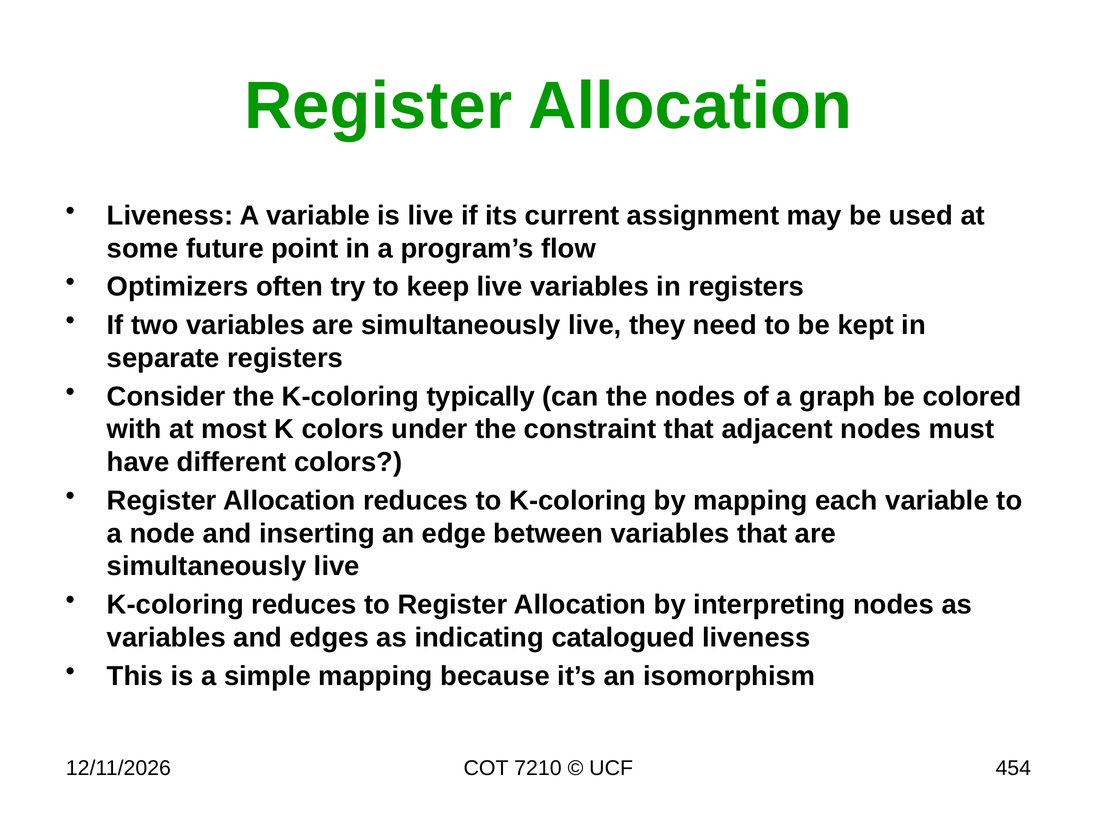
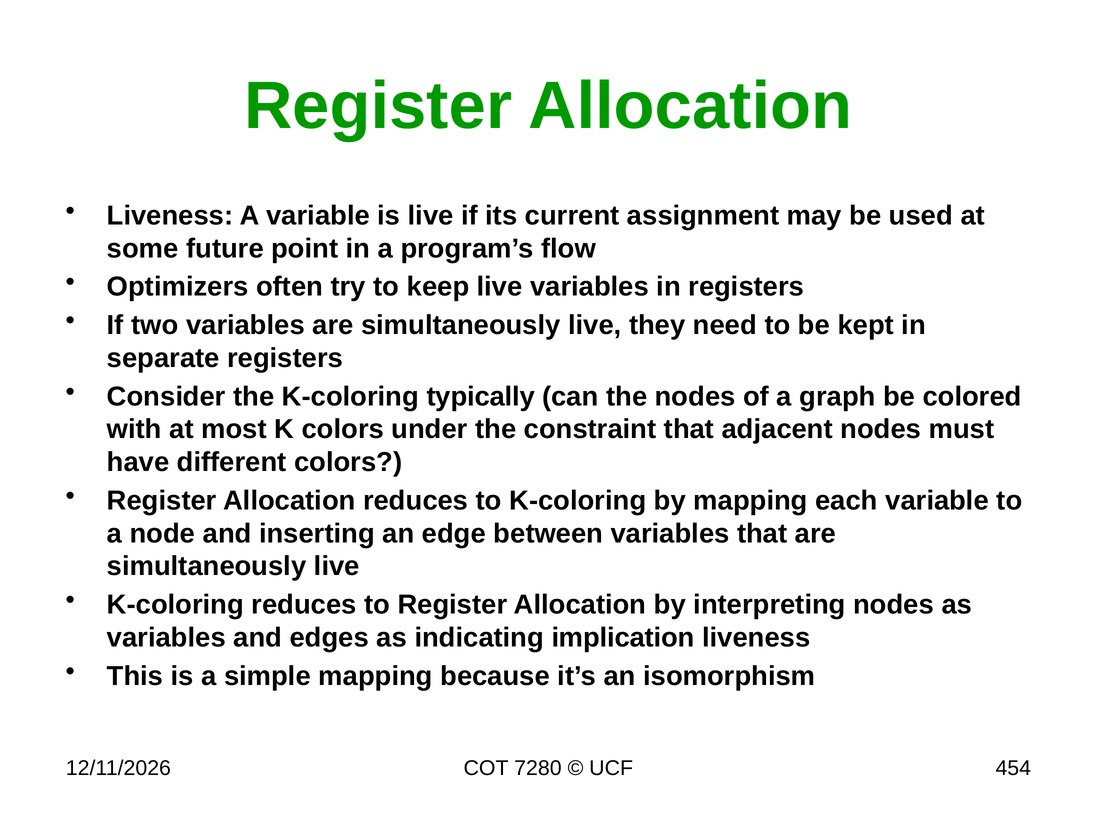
catalogued: catalogued -> implication (623, 638)
7210: 7210 -> 7280 (538, 769)
